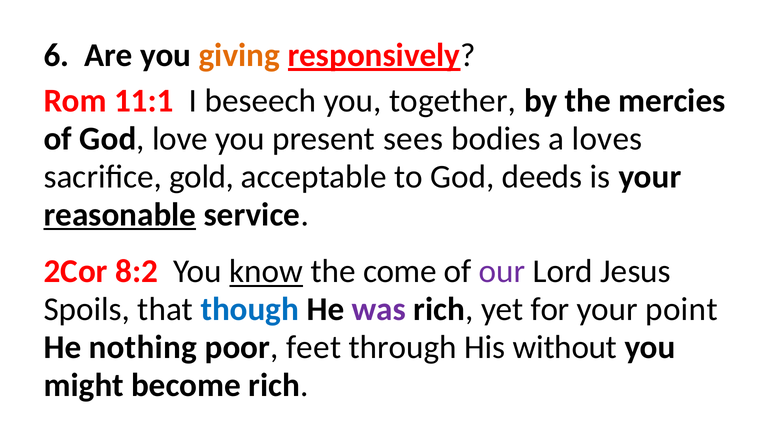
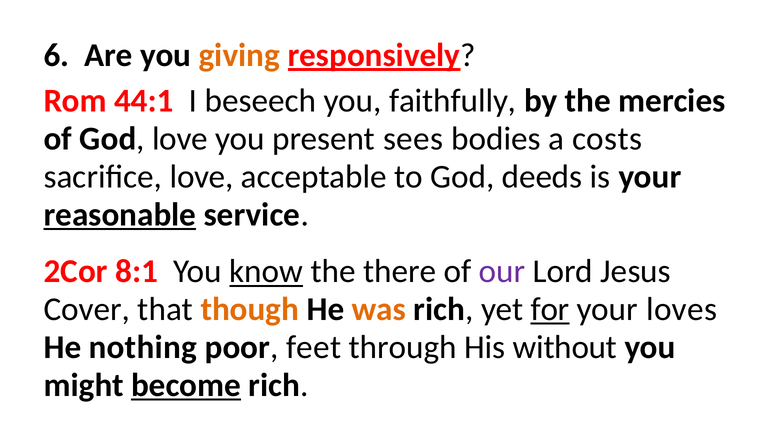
11:1: 11:1 -> 44:1 (144, 101)
together: together -> faithfully (453, 101)
loves: loves -> costs (607, 139)
sacrifice gold: gold -> love (202, 177)
8:2: 8:2 -> 8:1 (137, 271)
come: come -> there (400, 271)
Spoils: Spoils -> Cover (87, 309)
though colour: blue -> orange (250, 309)
was colour: purple -> orange (379, 309)
for underline: none -> present (550, 309)
point: point -> loves (682, 309)
become underline: none -> present (186, 385)
